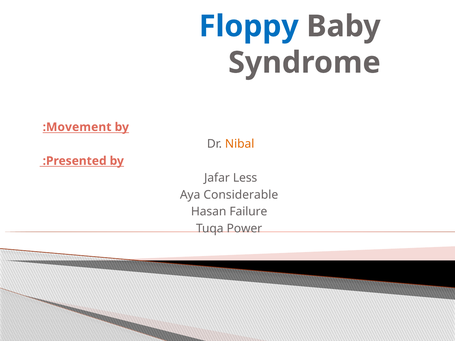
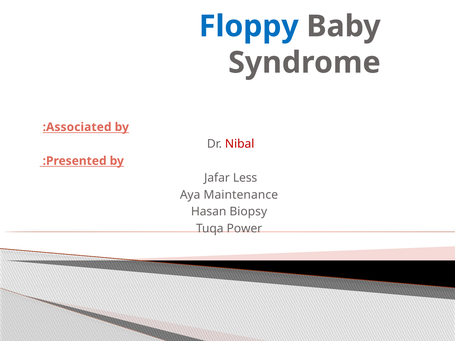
Movement: Movement -> Associated (79, 127)
Nibal colour: orange -> red (240, 144)
Considerable: Considerable -> Maintenance (241, 195)
Failure: Failure -> Biopsy (248, 212)
